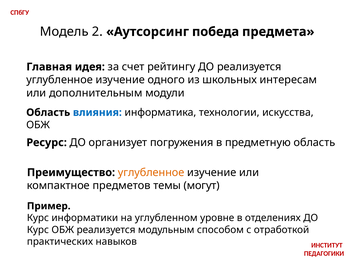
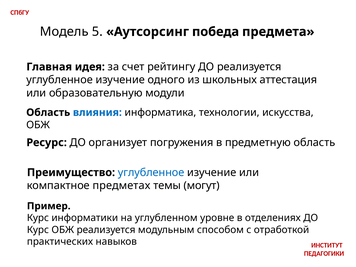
2: 2 -> 5 (97, 32)
интересам: интересам -> аттестация (288, 80)
дополнительным: дополнительным -> образовательную (96, 93)
углубленное colour: orange -> blue (151, 172)
предметов: предметов -> предметах (121, 186)
